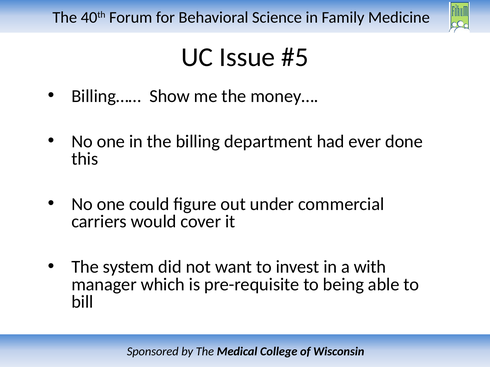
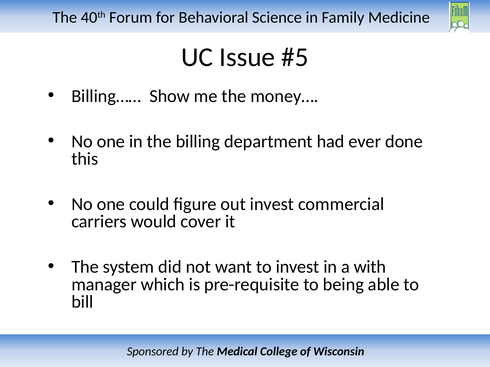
out under: under -> invest (272, 204)
